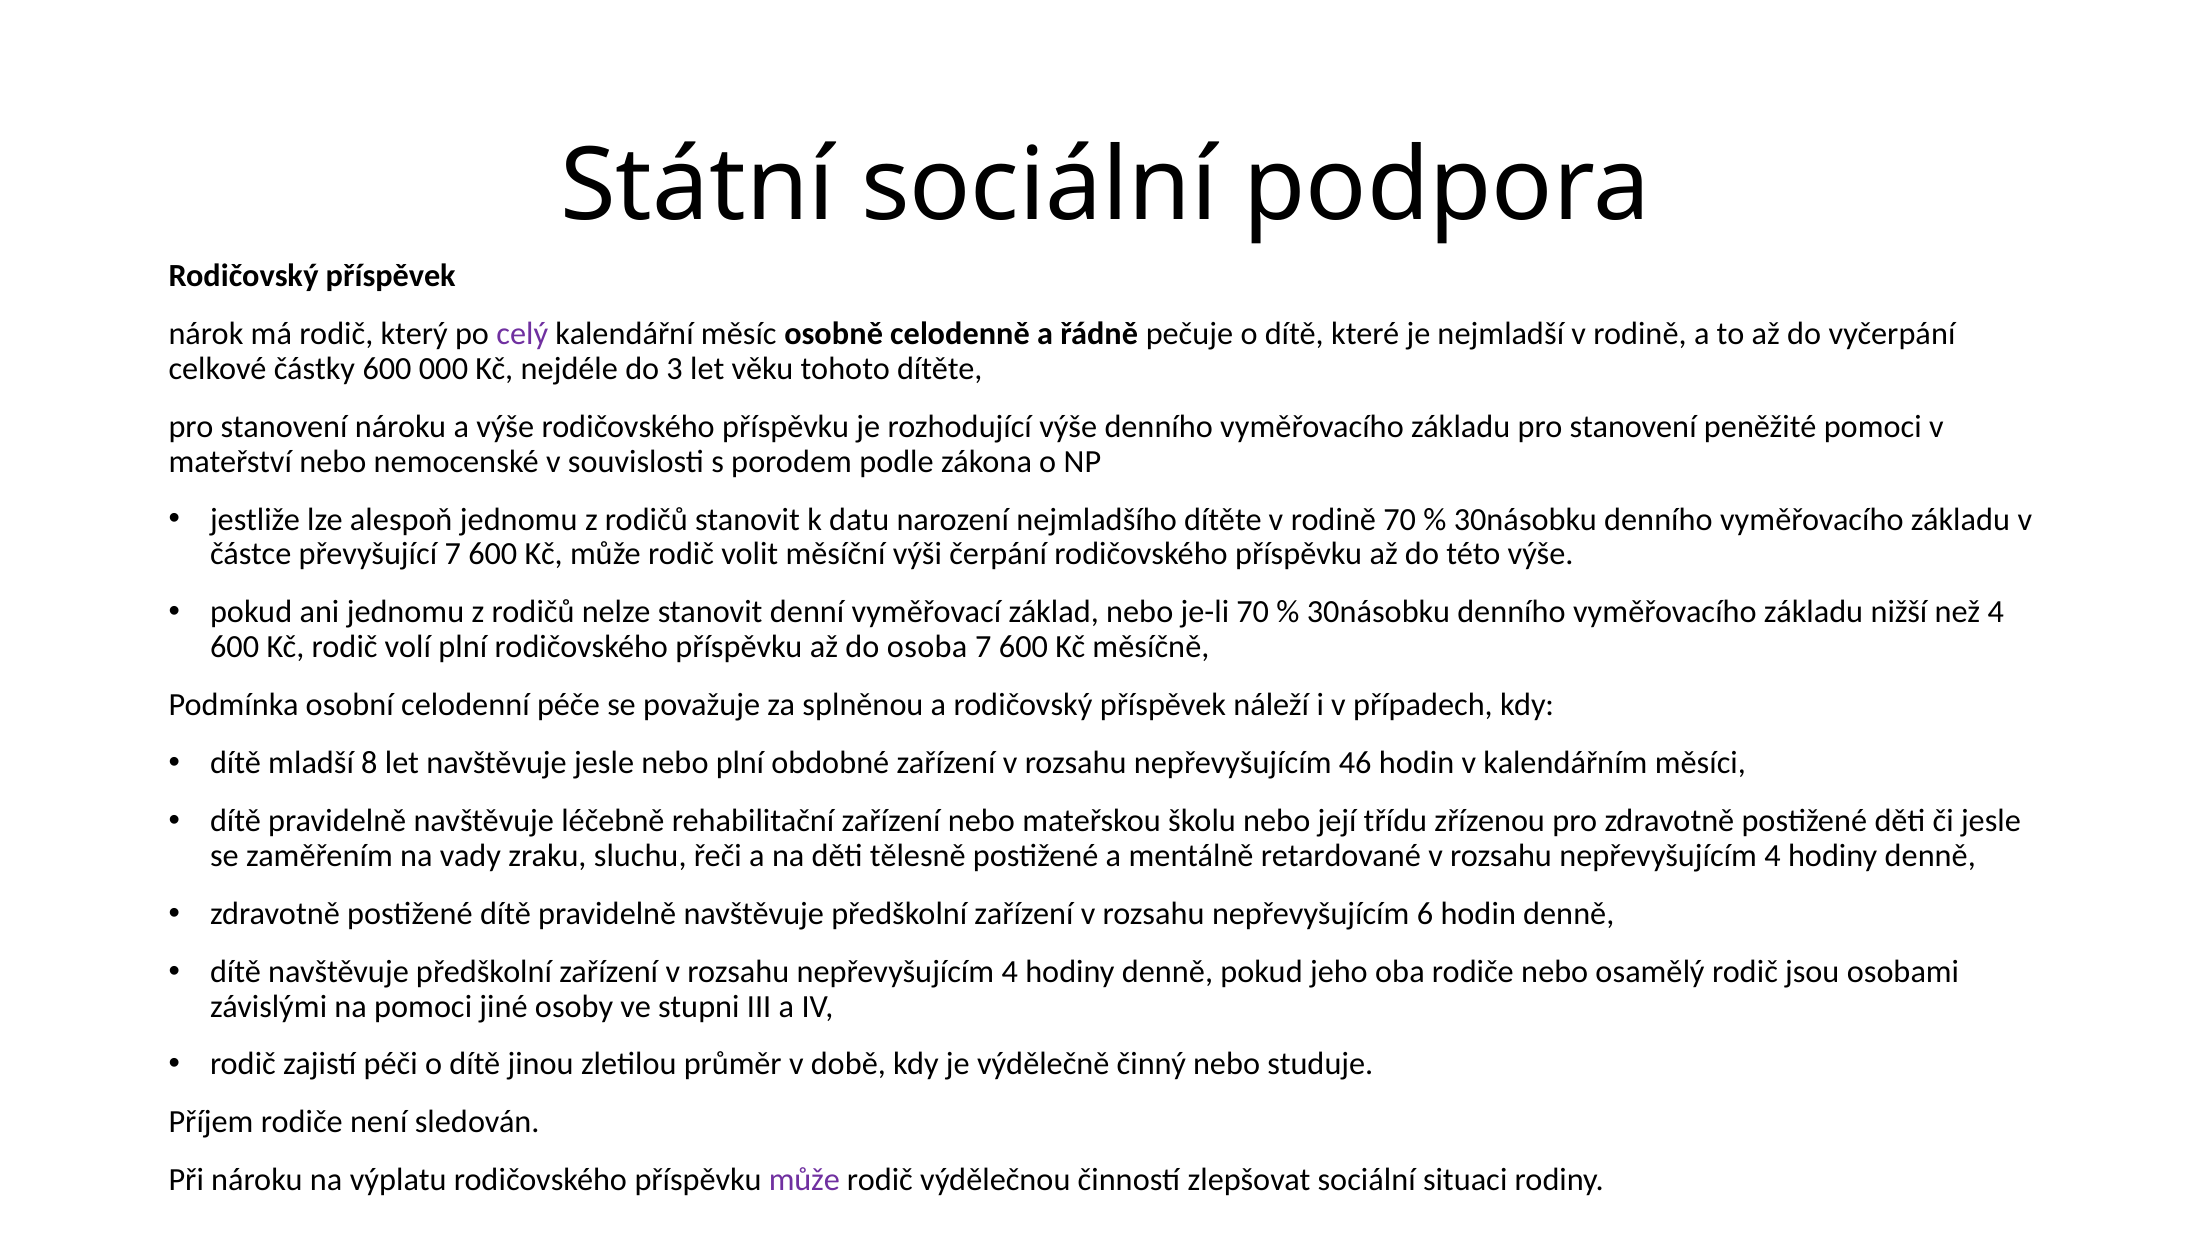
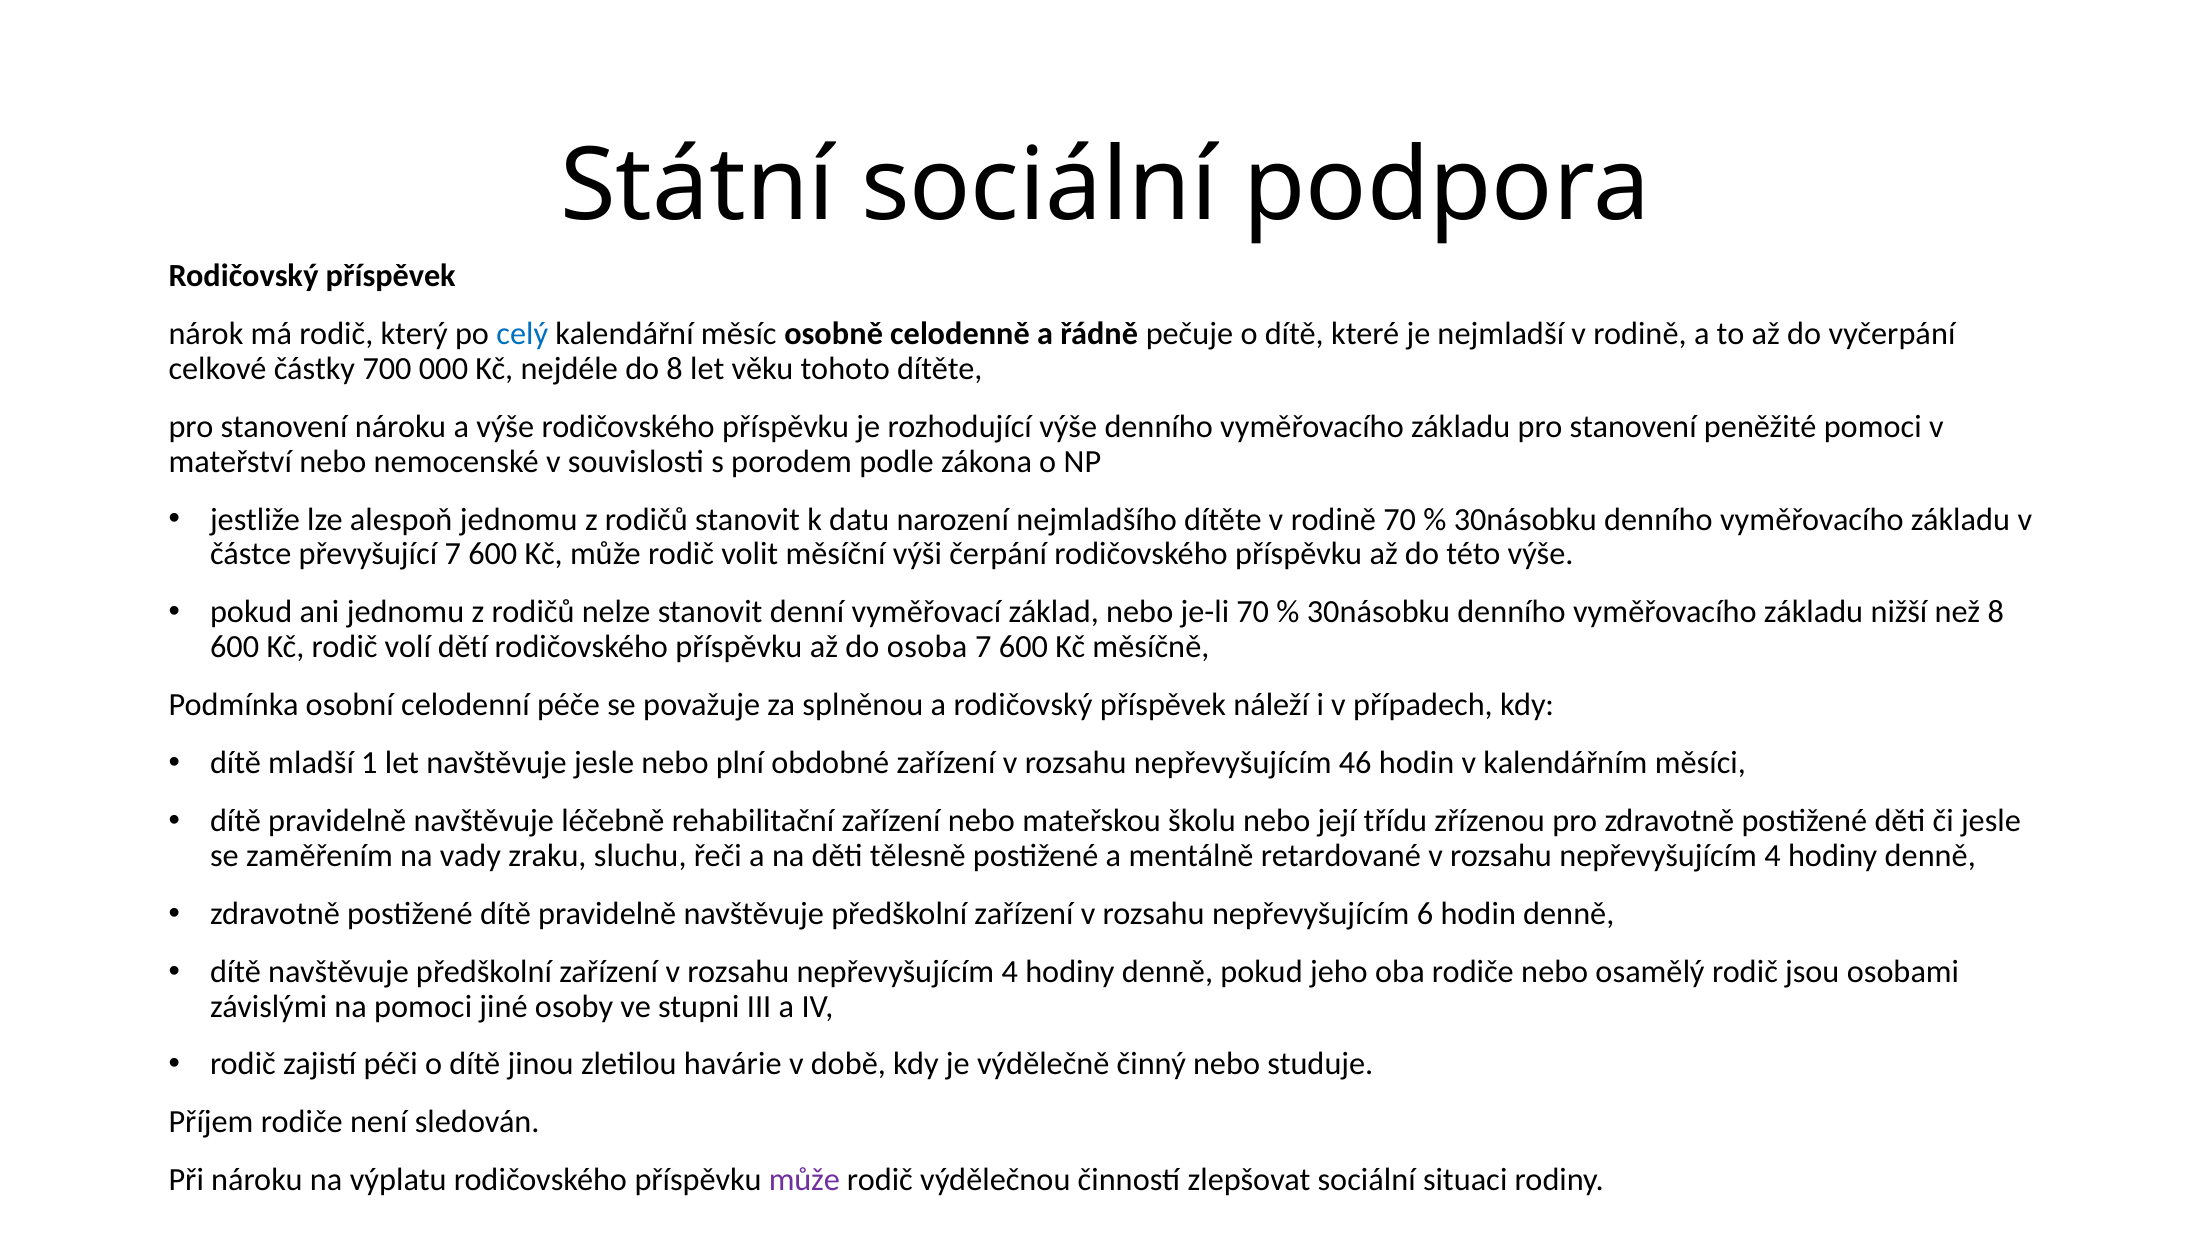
celý colour: purple -> blue (522, 334)
částky 600: 600 -> 700 (387, 369)
do 3: 3 -> 8 (675, 369)
než 4: 4 -> 8 (1996, 612)
volí plní: plní -> dětí (463, 647)
8: 8 -> 1 (369, 763)
průměr: průměr -> havárie (733, 1065)
